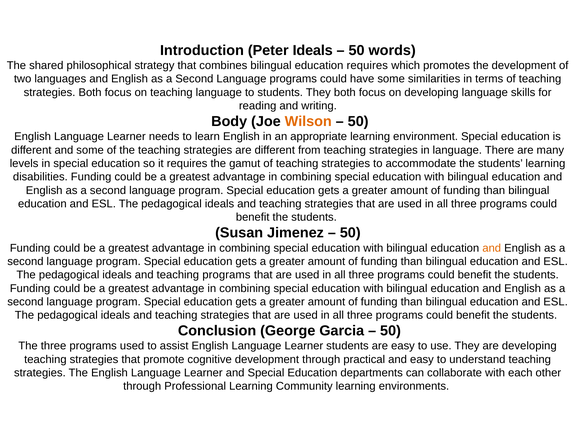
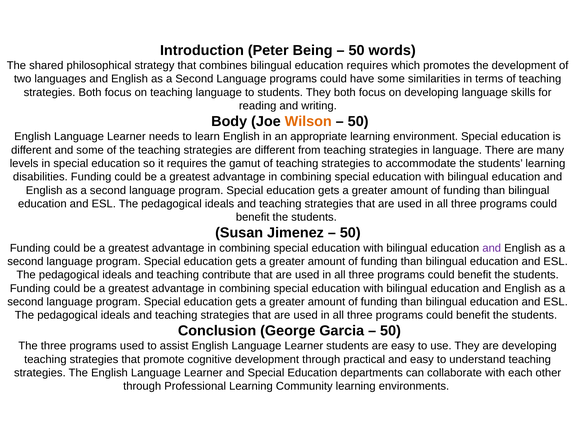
Peter Ideals: Ideals -> Being (313, 50)
and colour: orange -> purple (492, 248)
teaching programs: programs -> contribute (227, 275)
